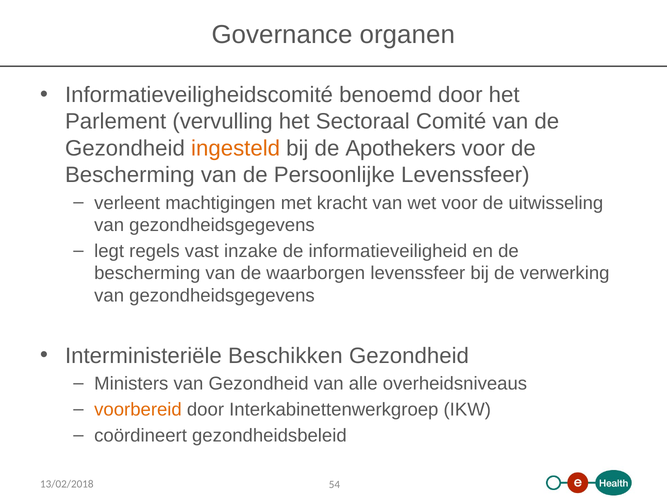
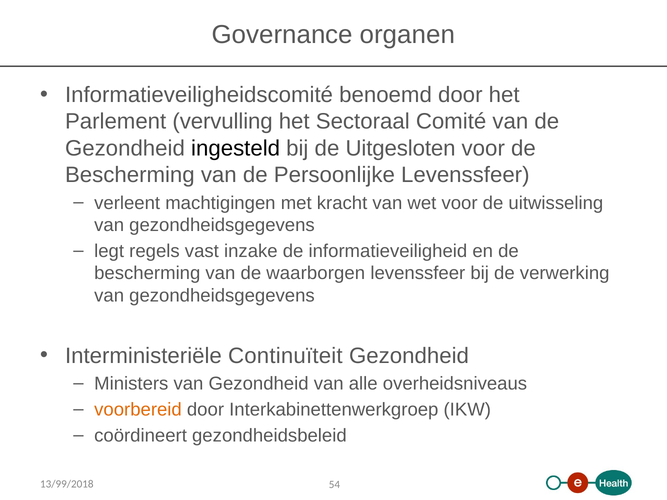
ingesteld colour: orange -> black (236, 148)
Apothekers: Apothekers -> Uitgesloten (401, 148)
Beschikken: Beschikken -> Continuïteit (285, 356)
13/02/2018: 13/02/2018 -> 13/99/2018 (67, 484)
